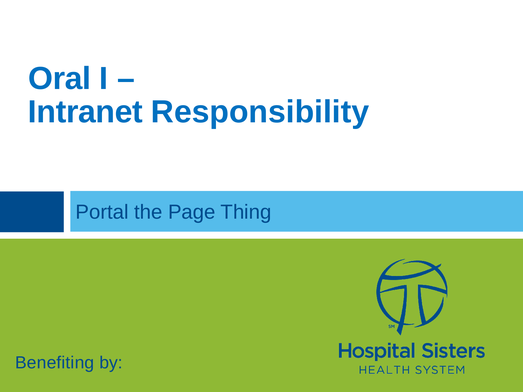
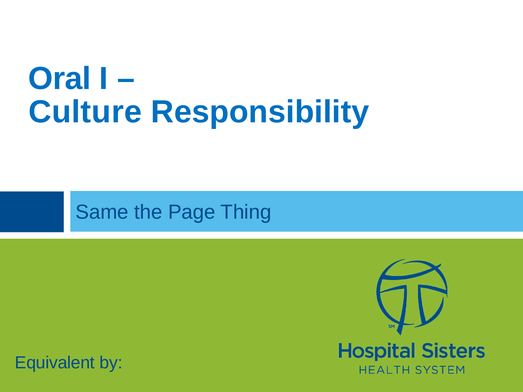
Intranet: Intranet -> Culture (85, 112)
Portal: Portal -> Same (102, 212)
Benefiting: Benefiting -> Equivalent (55, 363)
